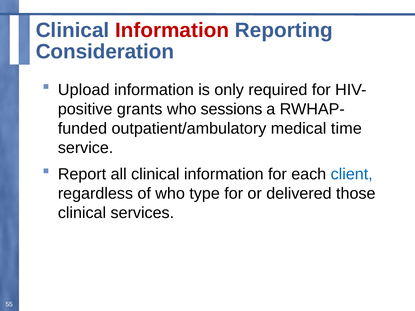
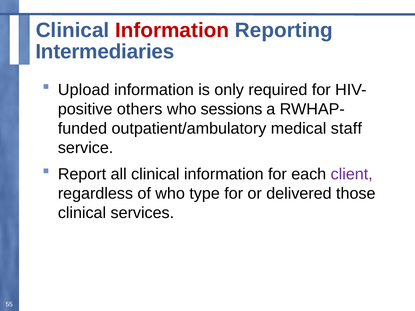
Consideration: Consideration -> Intermediaries (105, 52)
grants: grants -> others (140, 109)
time: time -> staff (346, 129)
client colour: blue -> purple (352, 174)
